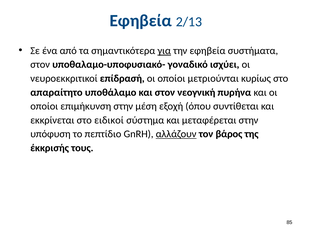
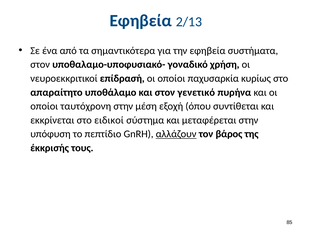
για underline: present -> none (164, 51)
ισχύει: ισχύει -> χρήση (225, 65)
μετριούνται: μετριούνται -> παχυσαρκία (213, 79)
νεογνική: νεογνική -> γενετικό (196, 92)
επιμήκυνση: επιμήκυνση -> ταυτόχρονη (86, 106)
